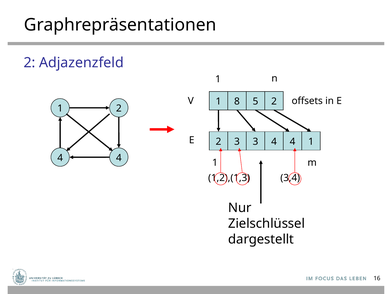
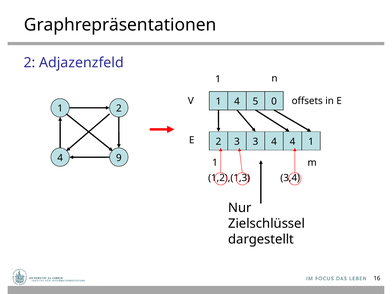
1 8: 8 -> 4 (237, 101)
5 2: 2 -> 0 (274, 101)
4: 4 -> 9 (119, 158)
